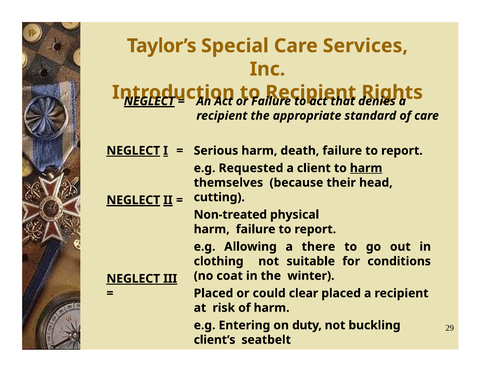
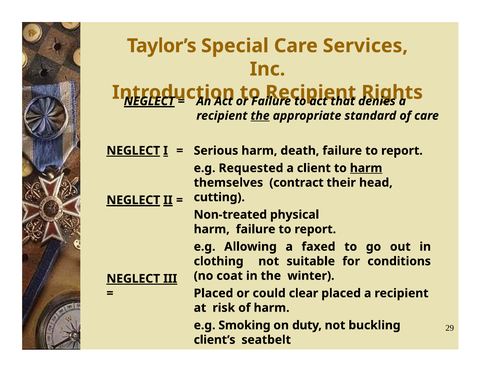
the underline: none -> present (260, 116)
because: because -> contract (296, 183)
there: there -> faxed (318, 247)
Entering: Entering -> Smoking (244, 325)
